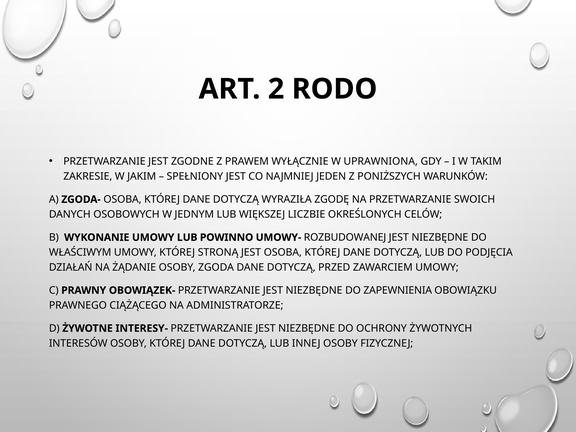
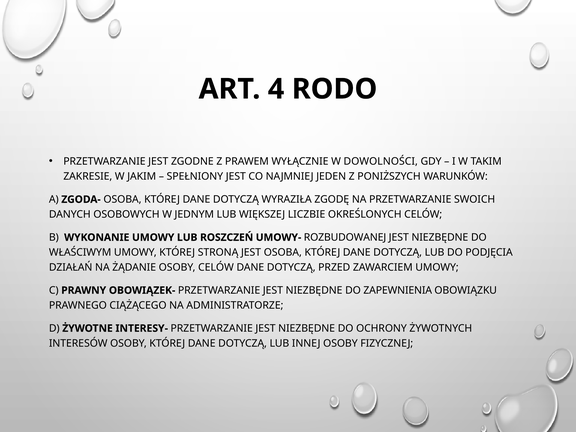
2: 2 -> 4 (276, 89)
UPRAWNIONA: UPRAWNIONA -> DOWOLNOŚCI (381, 161)
POWINNO: POWINNO -> ROSZCZEŃ (227, 237)
OSOBY ZGODA: ZGODA -> CELÓW (216, 267)
